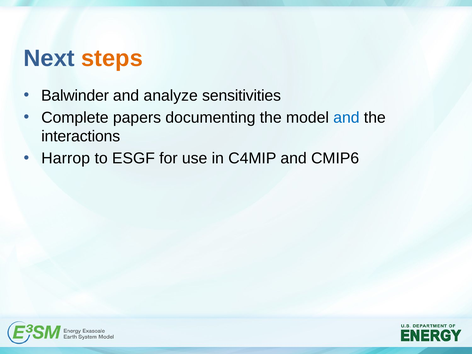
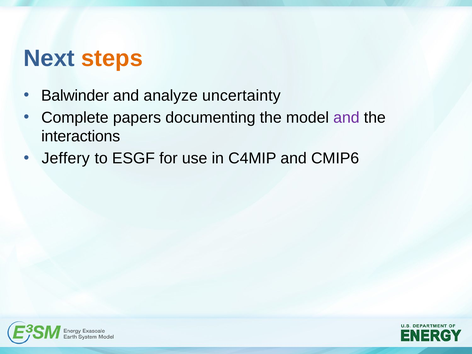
sensitivities: sensitivities -> uncertainty (241, 96)
and colour: blue -> purple (346, 118)
Harrop: Harrop -> Jeffery (66, 158)
